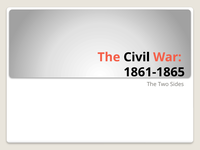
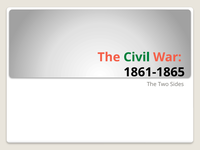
Civil colour: black -> green (137, 57)
